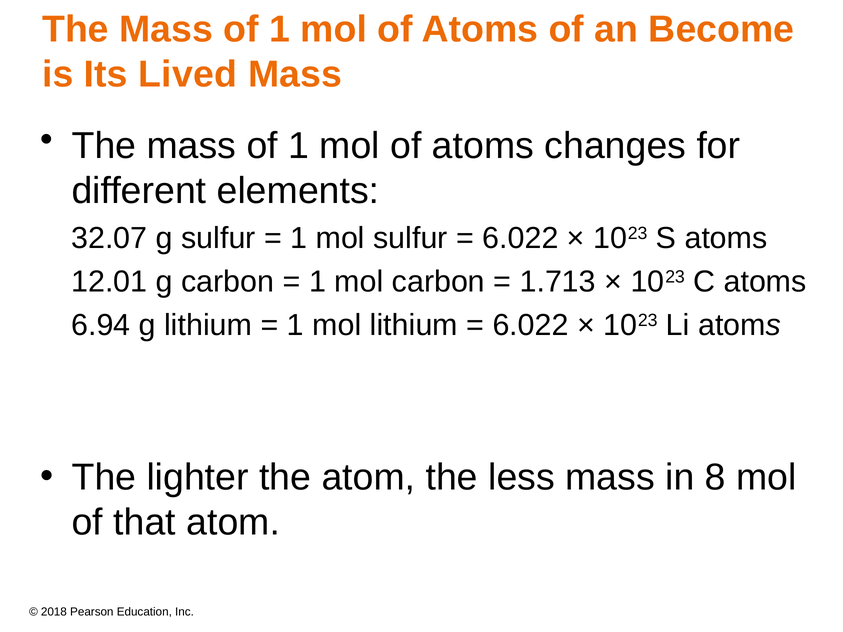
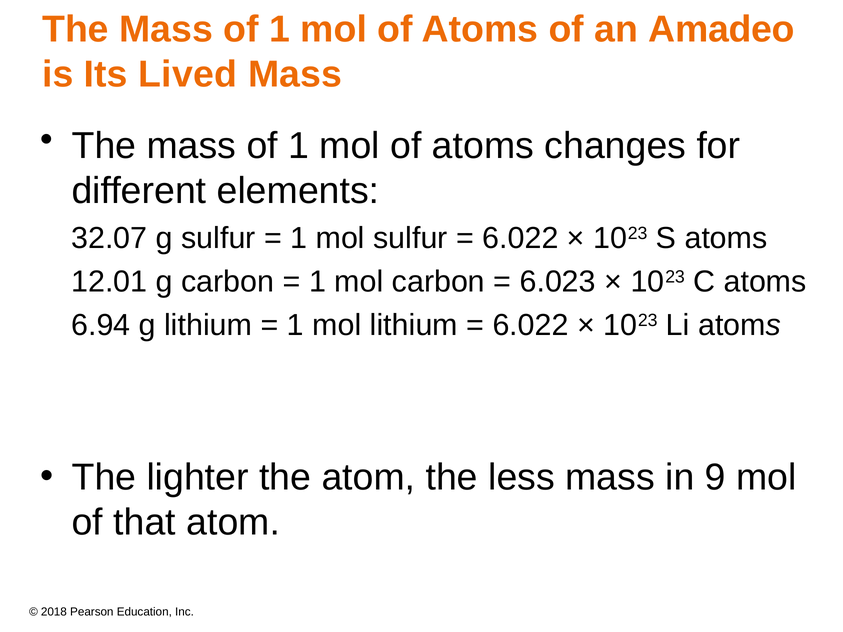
Become: Become -> Amadeo (722, 29)
1.713: 1.713 -> 6.023 (558, 282)
8: 8 -> 9 (715, 478)
